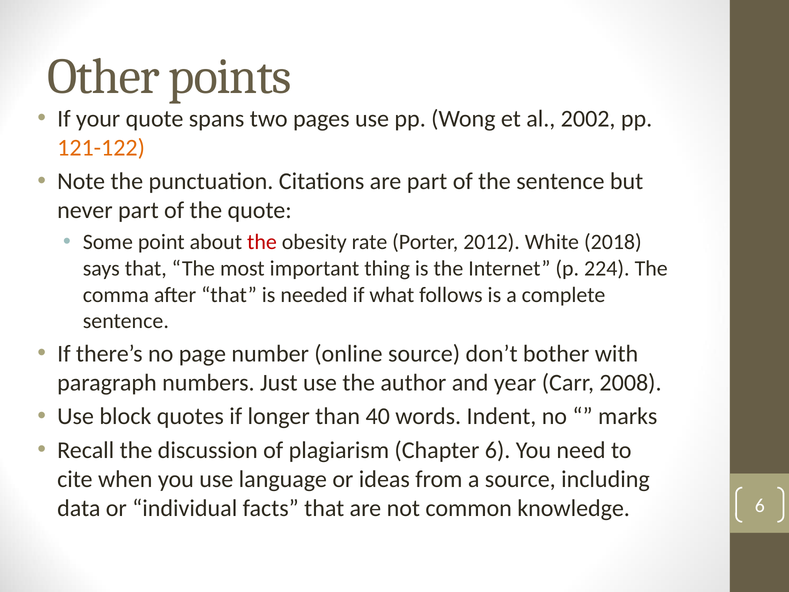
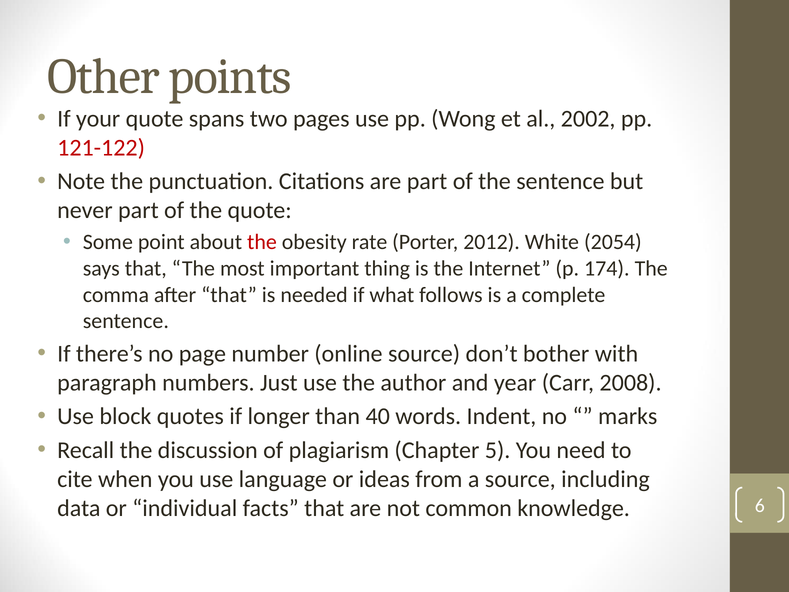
121-122 colour: orange -> red (101, 148)
2018: 2018 -> 2054 (613, 242)
224: 224 -> 174 (607, 268)
Chapter 6: 6 -> 5 (498, 450)
